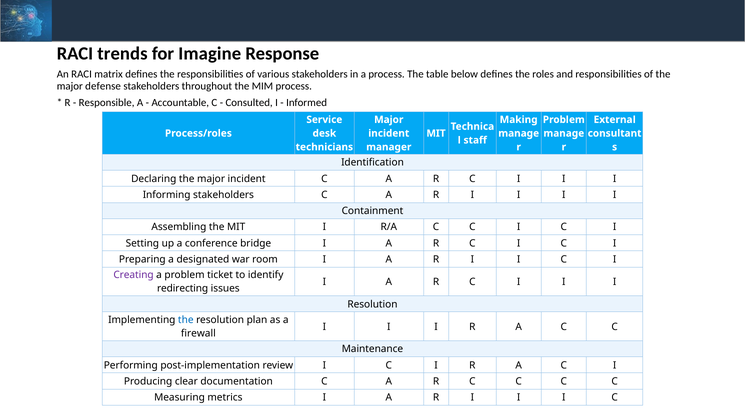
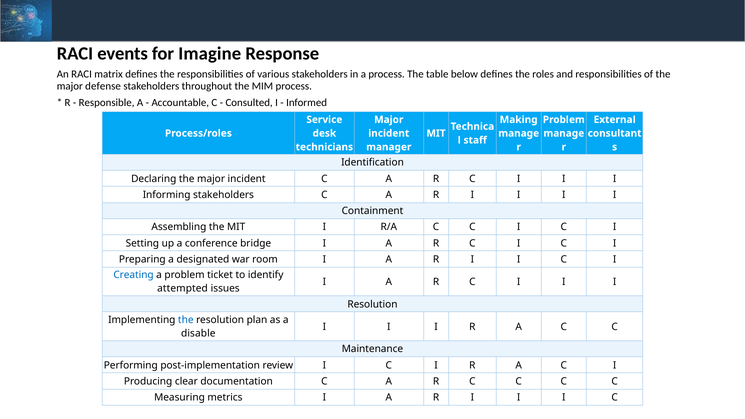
trends: trends -> events (123, 54)
Creating colour: purple -> blue (134, 275)
redirecting: redirecting -> attempted (183, 289)
firewall: firewall -> disable (198, 334)
